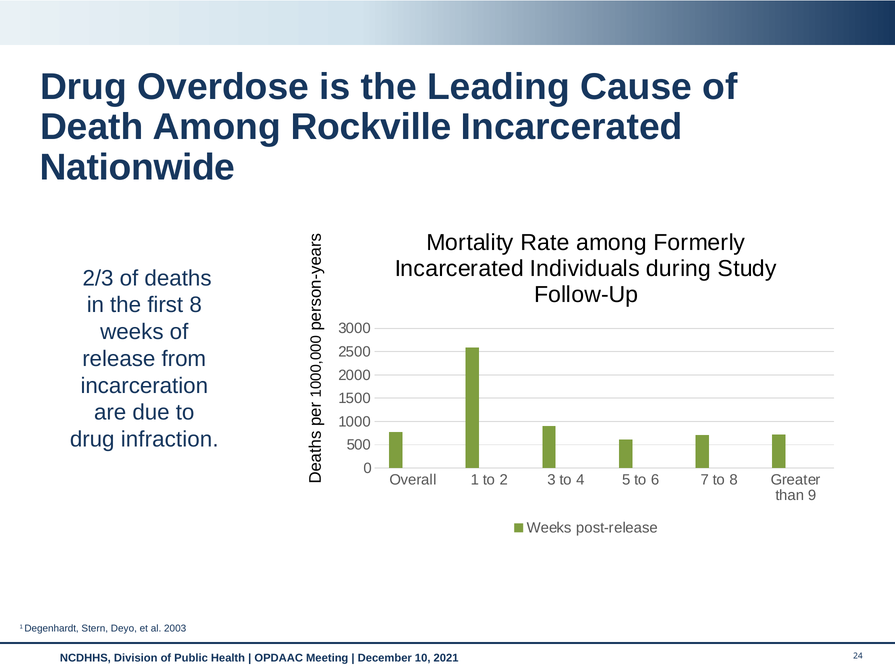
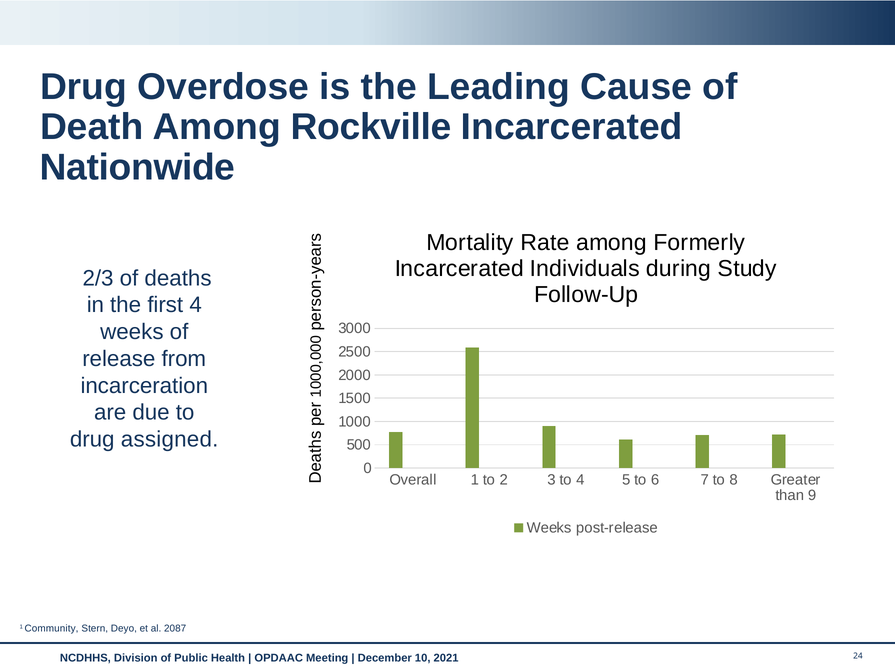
first 8: 8 -> 4 (196, 305)
infraction: infraction -> assigned (170, 439)
Degenhardt: Degenhardt -> Community (52, 629)
2003: 2003 -> 2087 (175, 629)
